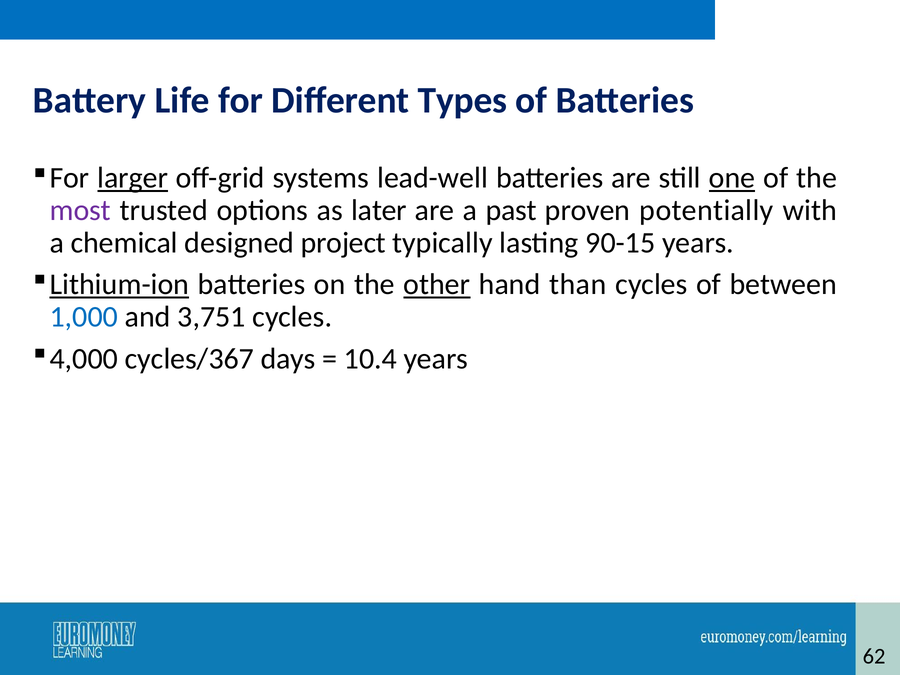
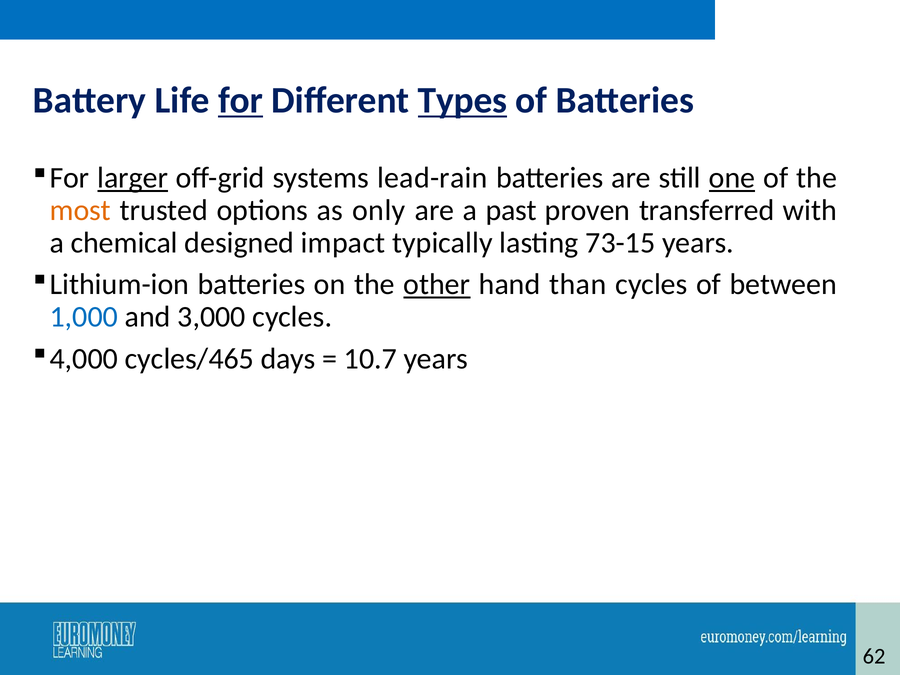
for underline: none -> present (241, 100)
Types underline: none -> present (462, 100)
lead-well: lead-well -> lead-rain (432, 178)
most colour: purple -> orange (80, 210)
later: later -> only (379, 210)
potentially: potentially -> transferred (707, 210)
project: project -> impact (343, 243)
90-15: 90-15 -> 73-15 (620, 243)
Lithium-ion underline: present -> none (119, 285)
3,751: 3,751 -> 3,000 (212, 317)
cycles/367: cycles/367 -> cycles/465 (189, 359)
10.4: 10.4 -> 10.7 (370, 359)
